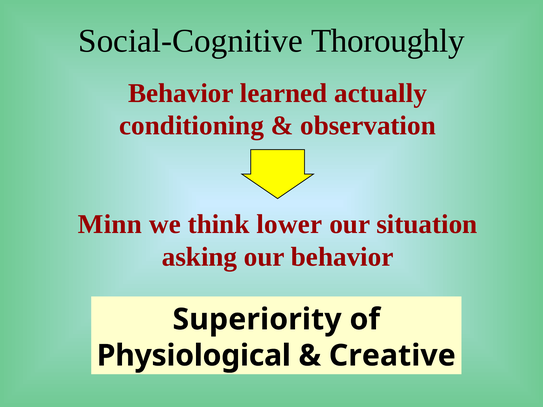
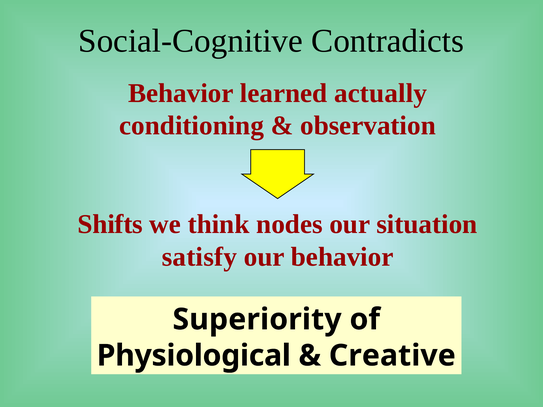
Thoroughly: Thoroughly -> Contradicts (388, 41)
Minn: Minn -> Shifts (110, 224)
lower: lower -> nodes (289, 224)
asking: asking -> satisfy (199, 257)
